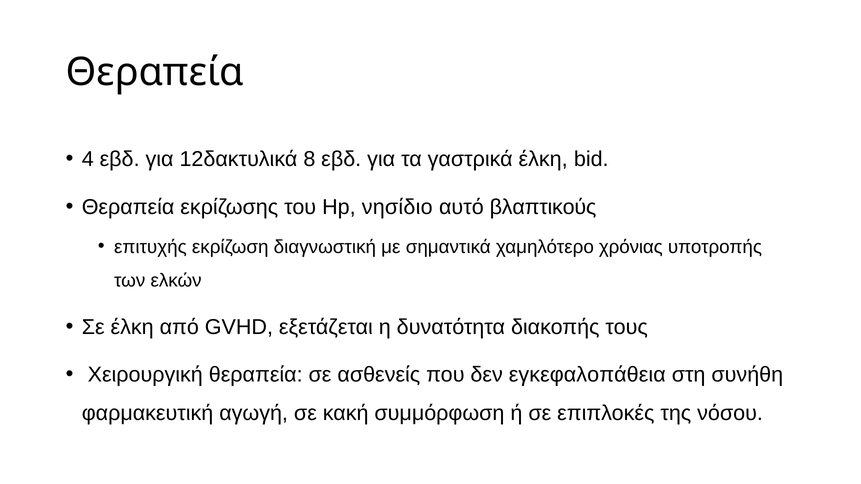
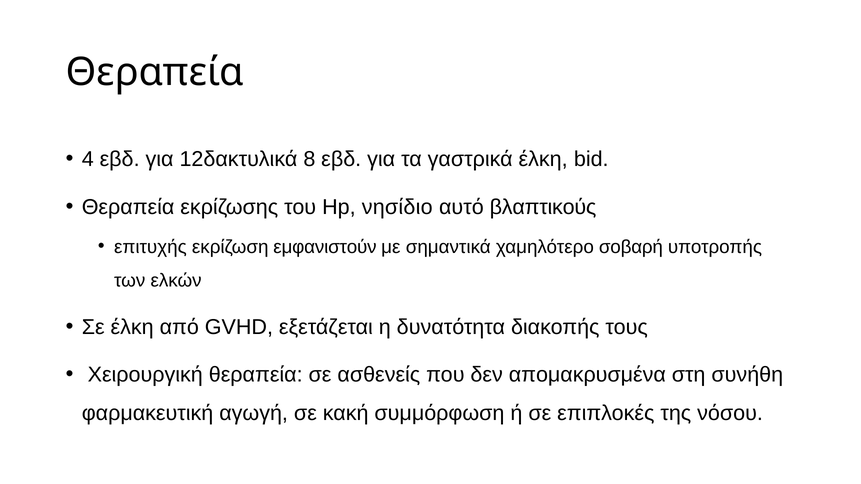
διαγνωστική: διαγνωστική -> εμφανιστούν (325, 247)
χρόνιας: χρόνιας -> σοβαρή (631, 247)
εγκεφαλοπάθεια: εγκεφαλοπάθεια -> απομακρυσμένα (587, 375)
